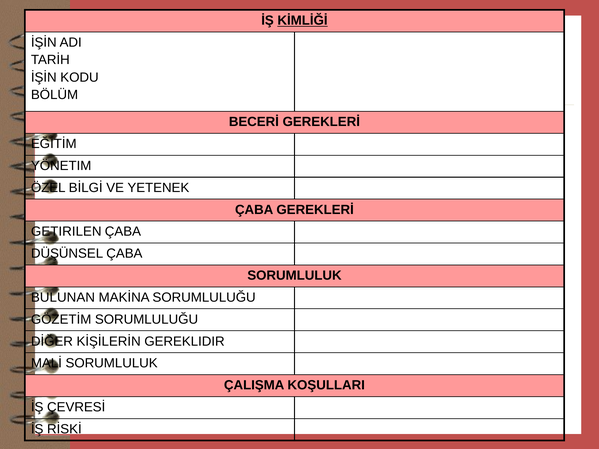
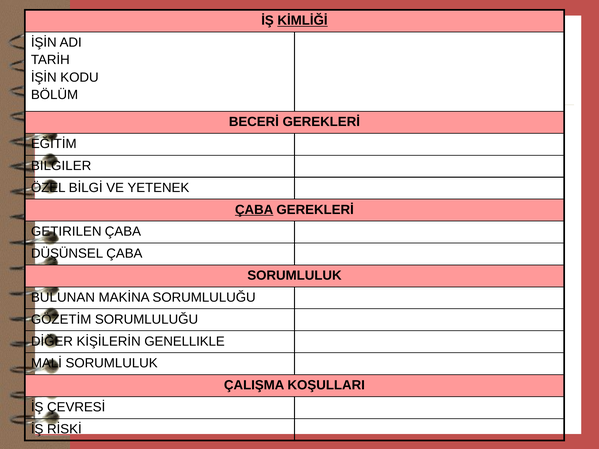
YÖNETIM: YÖNETIM -> BILGILER (61, 166)
ÇABA underline: none -> present (254, 210)
GEREKLIDIR: GEREKLIDIR -> GENELLIKLE (185, 341)
